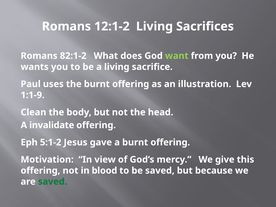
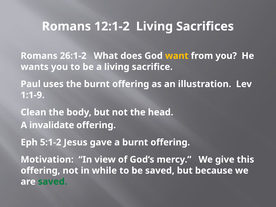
82:1-2: 82:1-2 -> 26:1-2 (73, 56)
want colour: light green -> yellow (177, 56)
blood: blood -> while (104, 171)
